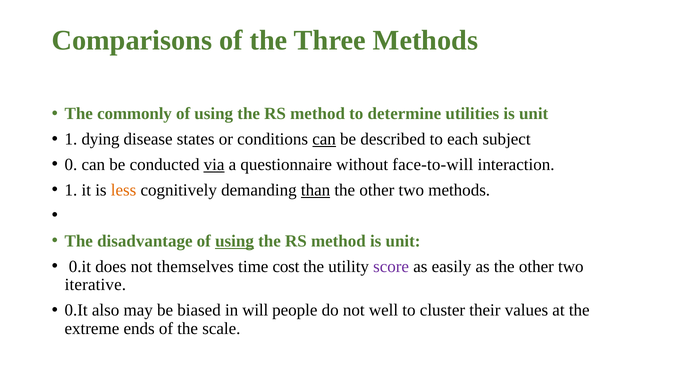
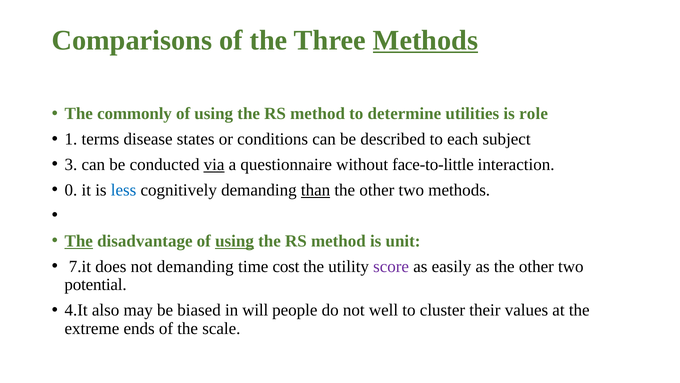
Methods underline: none -> present (425, 40)
utilities is unit: unit -> role (534, 113)
dying: dying -> terms (100, 139)
can underline: present -> none (324, 139)
0: 0 -> 3 (71, 164)
face-to-will: face-to-will -> face-to-little (433, 164)
1: 1 -> 0 (71, 190)
less colour: orange -> blue (124, 190)
The underline: none -> present (79, 241)
0.it: 0.it -> 7.it (80, 266)
not themselves: themselves -> demanding (195, 266)
iterative: iterative -> potential (96, 284)
0.It: 0.It -> 4.It (76, 310)
